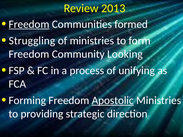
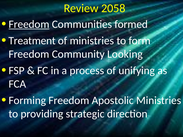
2013: 2013 -> 2058 (113, 8)
Struggling: Struggling -> Treatment (32, 41)
Apostolic underline: present -> none (113, 101)
